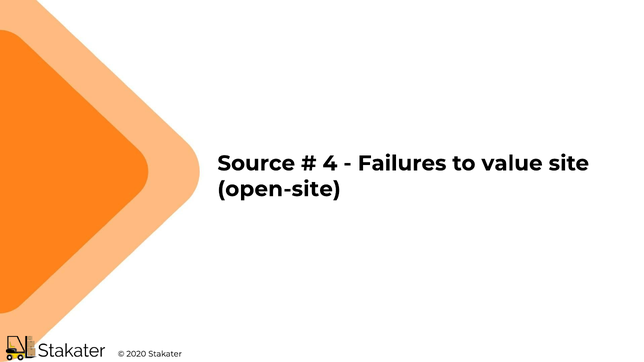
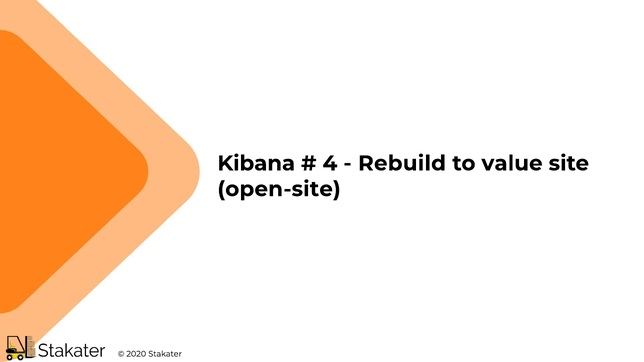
Source: Source -> Kibana (256, 163)
Failures: Failures -> Rebuild (402, 163)
